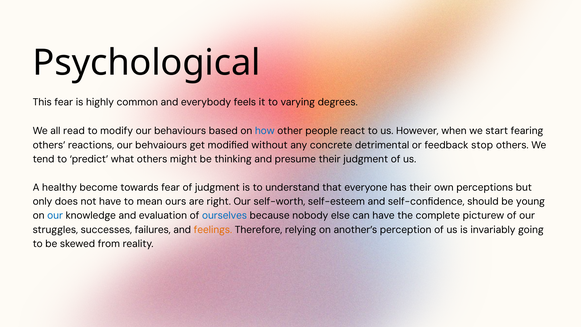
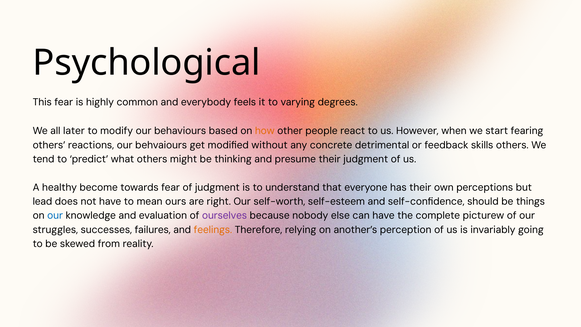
read: read -> later (74, 131)
how colour: blue -> orange (265, 131)
stop: stop -> skills (482, 145)
only: only -> lead (42, 201)
young: young -> things (530, 201)
ourselves colour: blue -> purple (225, 216)
